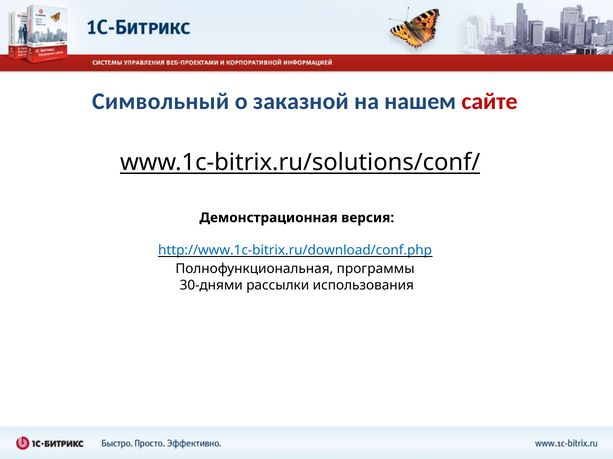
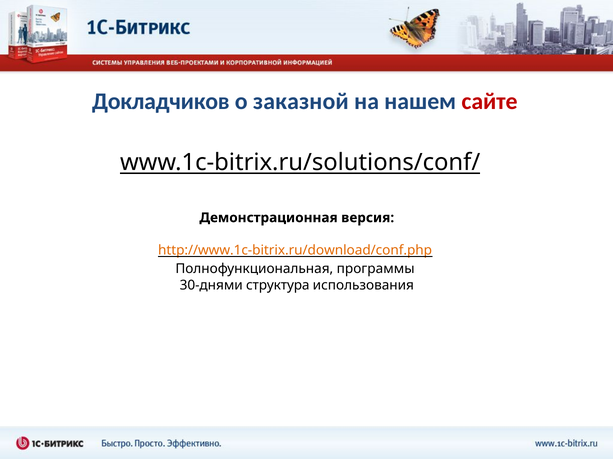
Символьный: Символьный -> Докладчиков (161, 102)
http://www.1c-bitrix.ru/download/conf.php colour: blue -> orange (295, 251)
рассылки: рассылки -> структура (278, 286)
